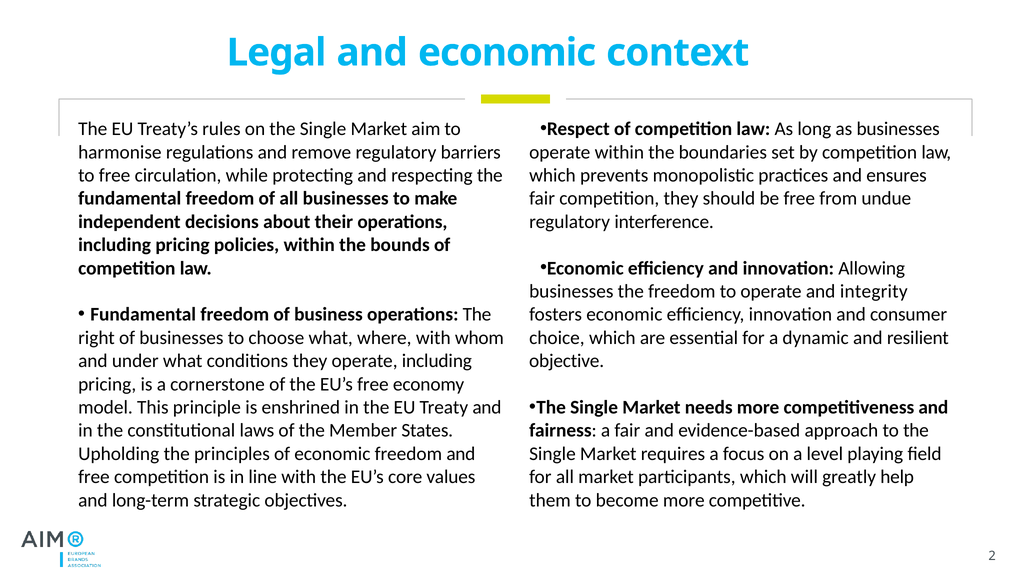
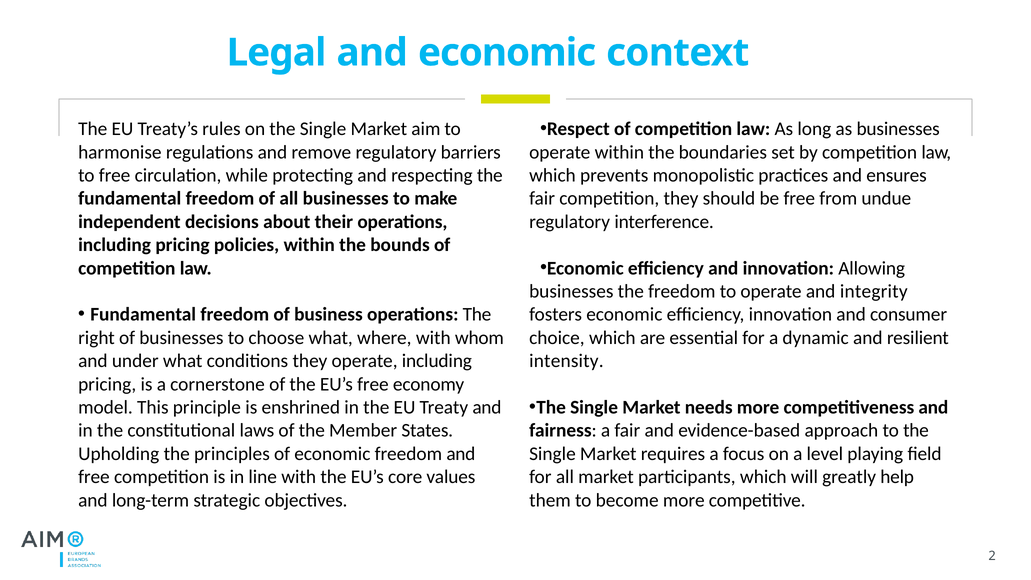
objective: objective -> intensity (566, 361)
